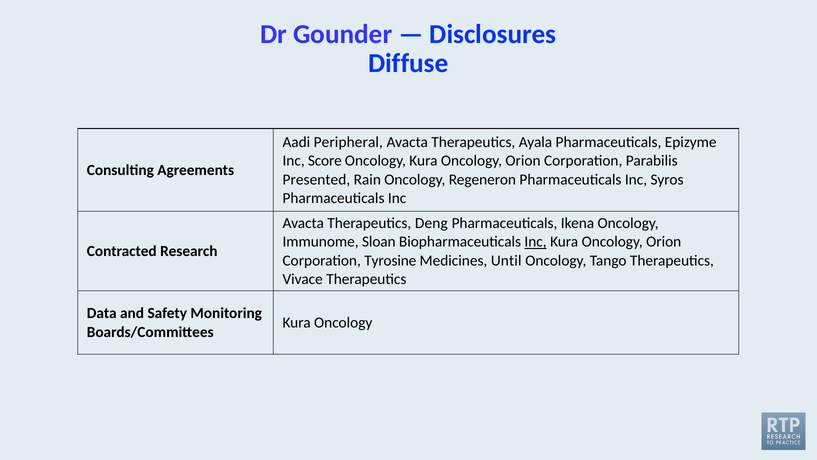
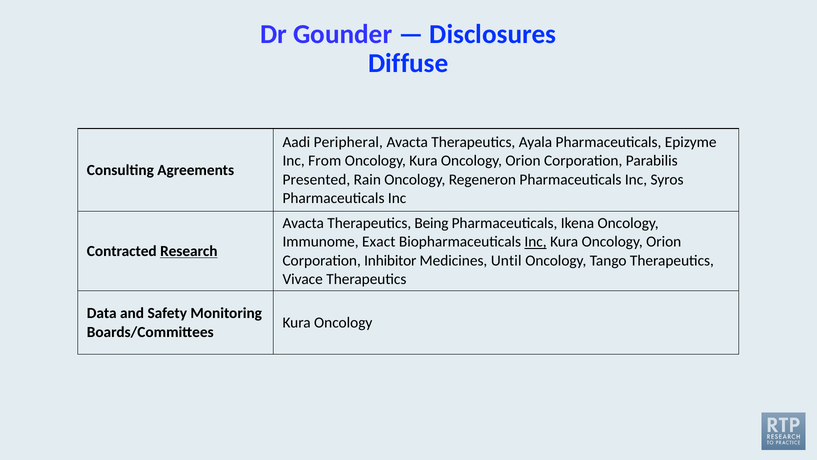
Score: Score -> From (325, 161)
Deng: Deng -> Being (432, 223)
Sloan: Sloan -> Exact (379, 242)
Research underline: none -> present (189, 251)
Tyrosine: Tyrosine -> Inhibitor (390, 260)
